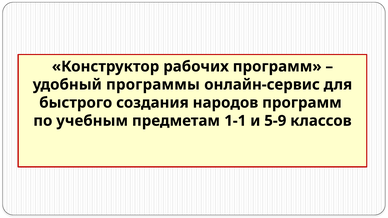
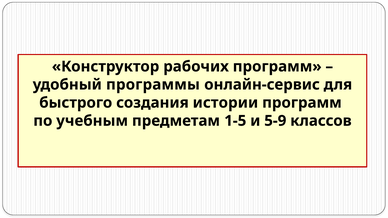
народов: народов -> истории (225, 103)
1-1: 1-1 -> 1-5 (235, 121)
